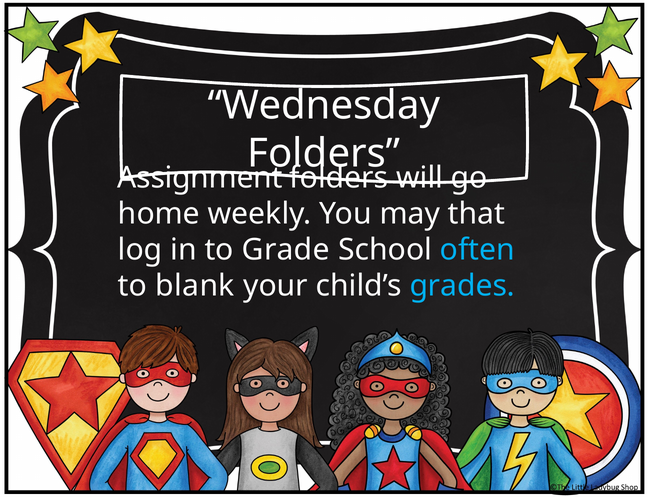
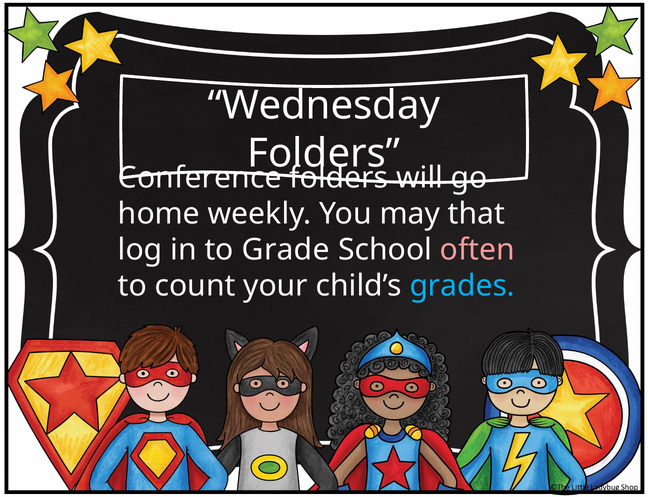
Assignment: Assignment -> Conference (200, 178)
often colour: light blue -> pink (477, 250)
blank: blank -> count (195, 286)
